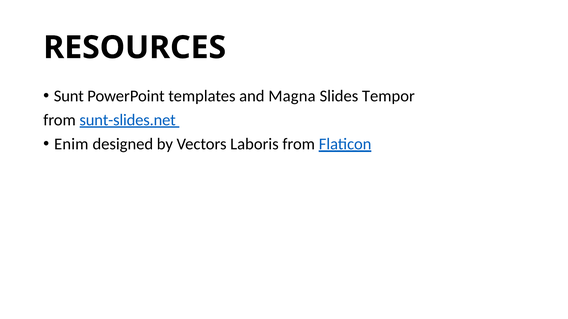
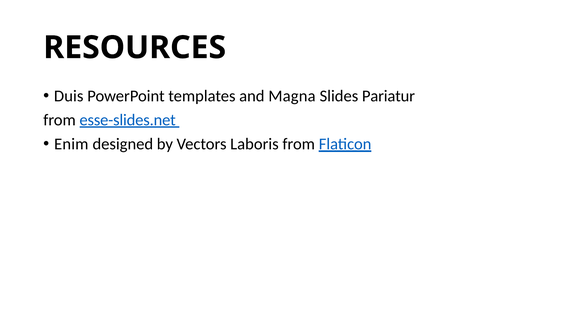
Sunt: Sunt -> Duis (69, 96)
Tempor: Tempor -> Pariatur (388, 96)
sunt-slides.net: sunt-slides.net -> esse-slides.net (128, 120)
